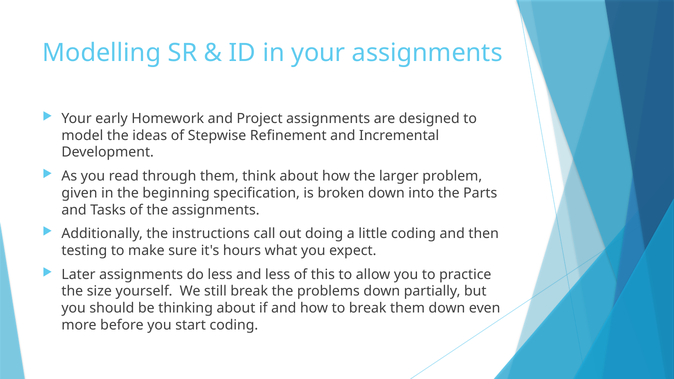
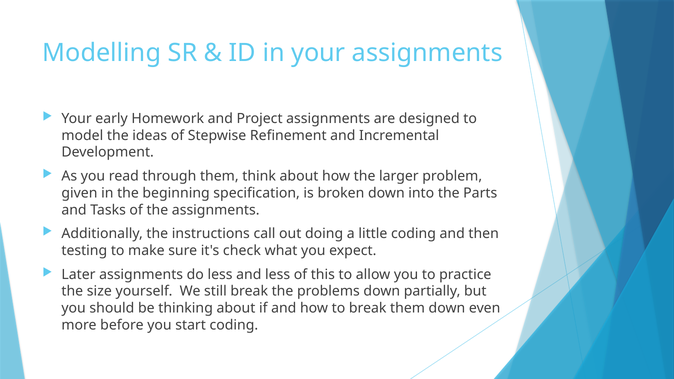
hours: hours -> check (242, 251)
